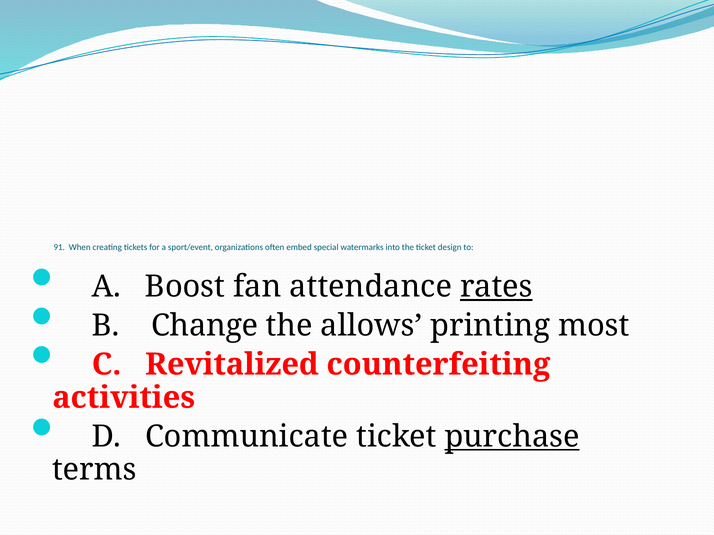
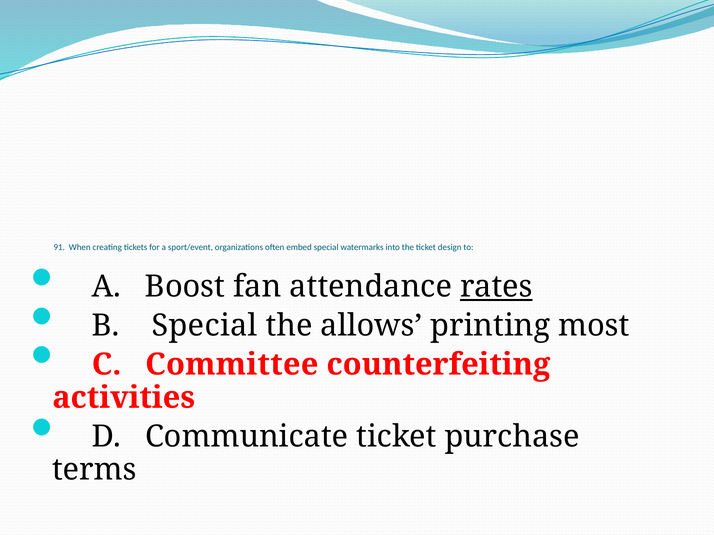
B Change: Change -> Special (205, 326)
Revitalized: Revitalized -> Committee (232, 365)
purchase underline: present -> none (512, 437)
